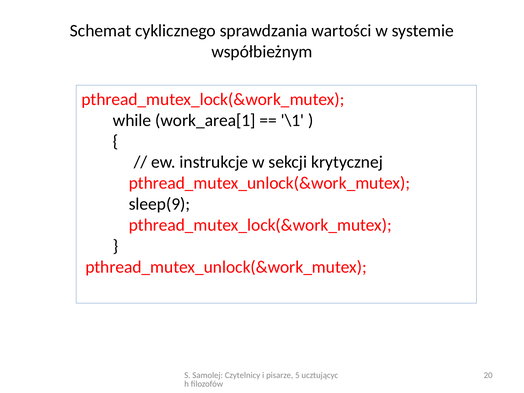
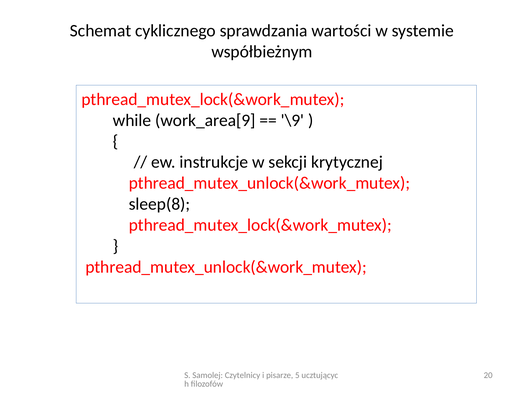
work_area[1: work_area[1 -> work_area[9 (205, 120)
\1: \1 -> \9 (293, 120)
sleep(9: sleep(9 -> sleep(8 (159, 204)
